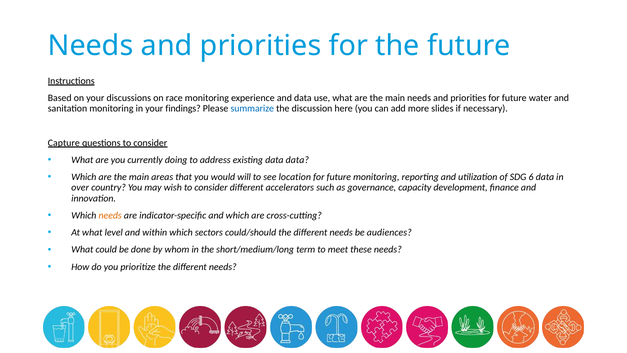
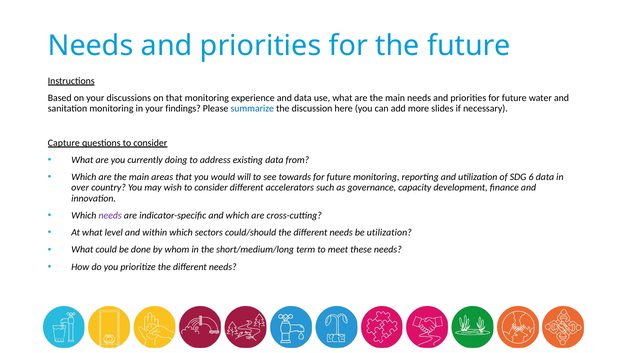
on race: race -> that (174, 98)
data data: data -> from (297, 160)
location: location -> towards (295, 177)
needs colour: orange -> purple (110, 215)
be audiences: audiences -> utilization (389, 232)
